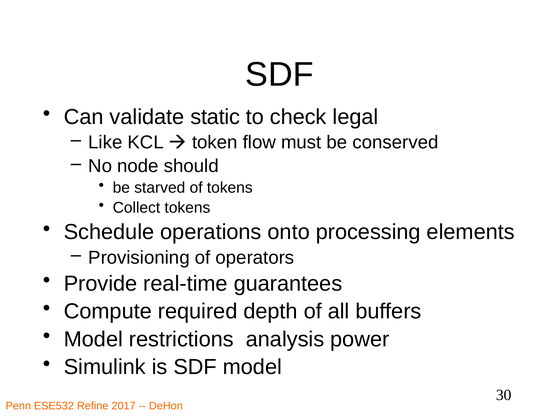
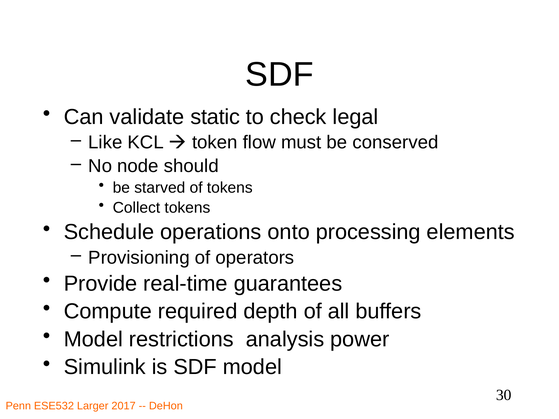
Refine: Refine -> Larger (93, 406)
